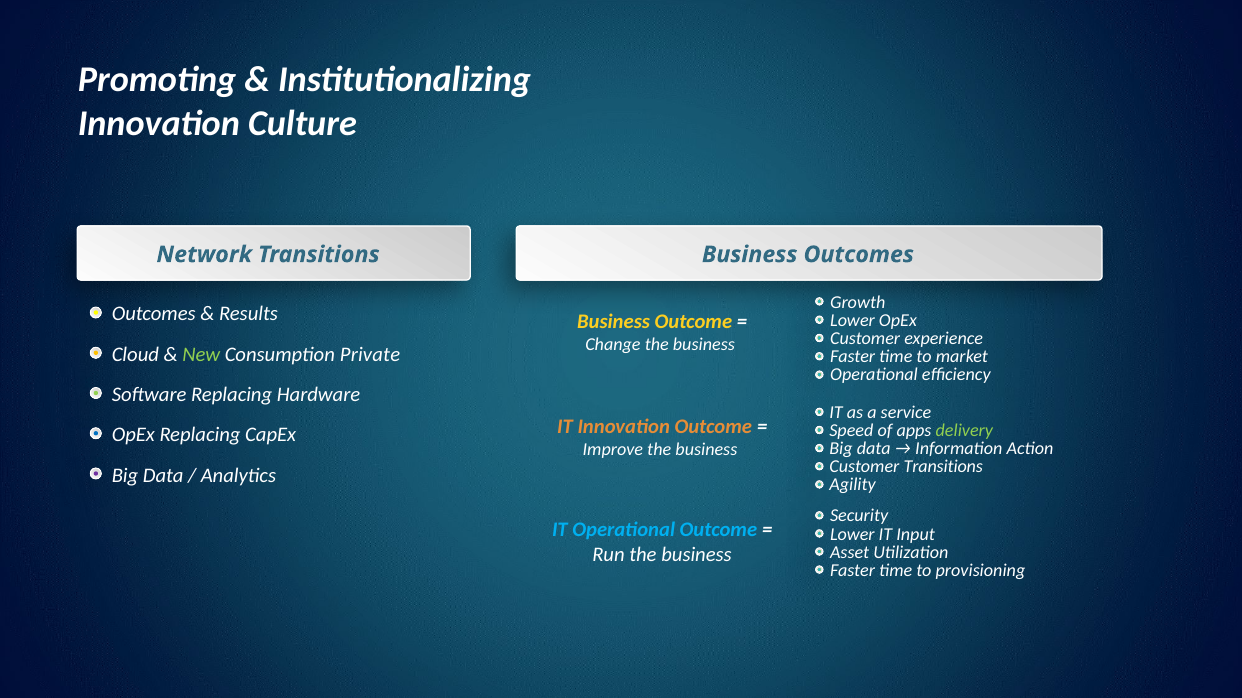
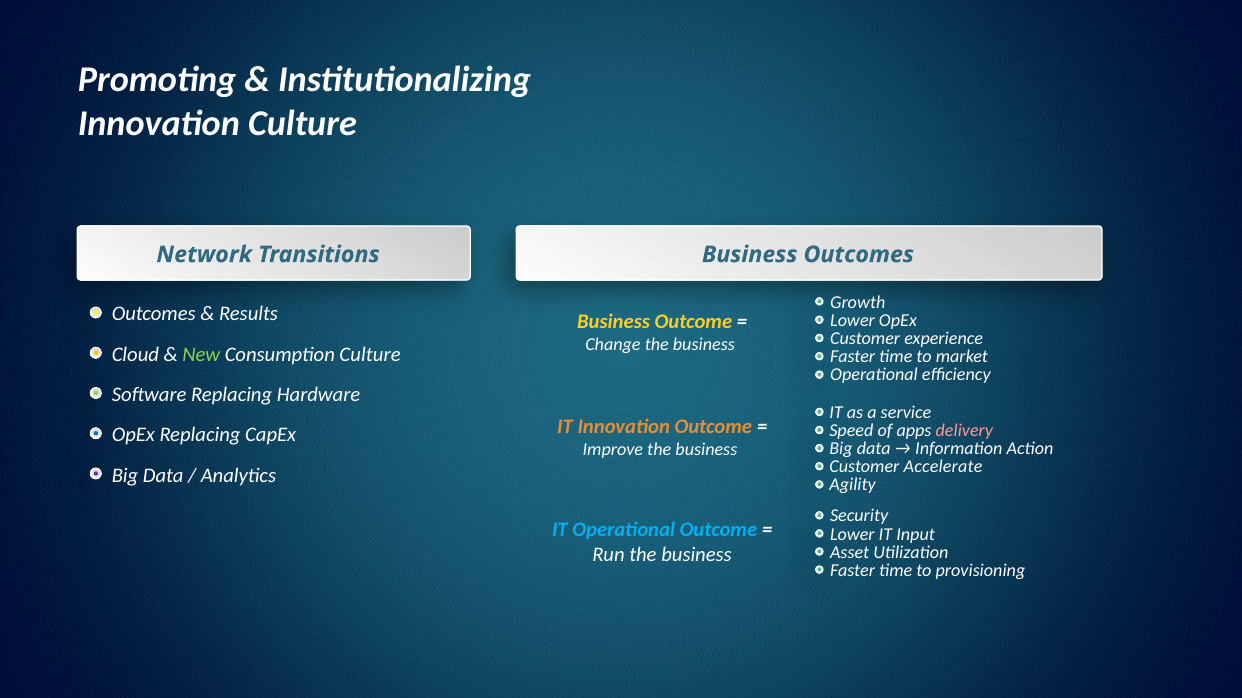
Consumption Private: Private -> Culture (370, 355)
delivery colour: light green -> pink (964, 431)
Transitions: Transitions -> Accelerate (943, 467)
